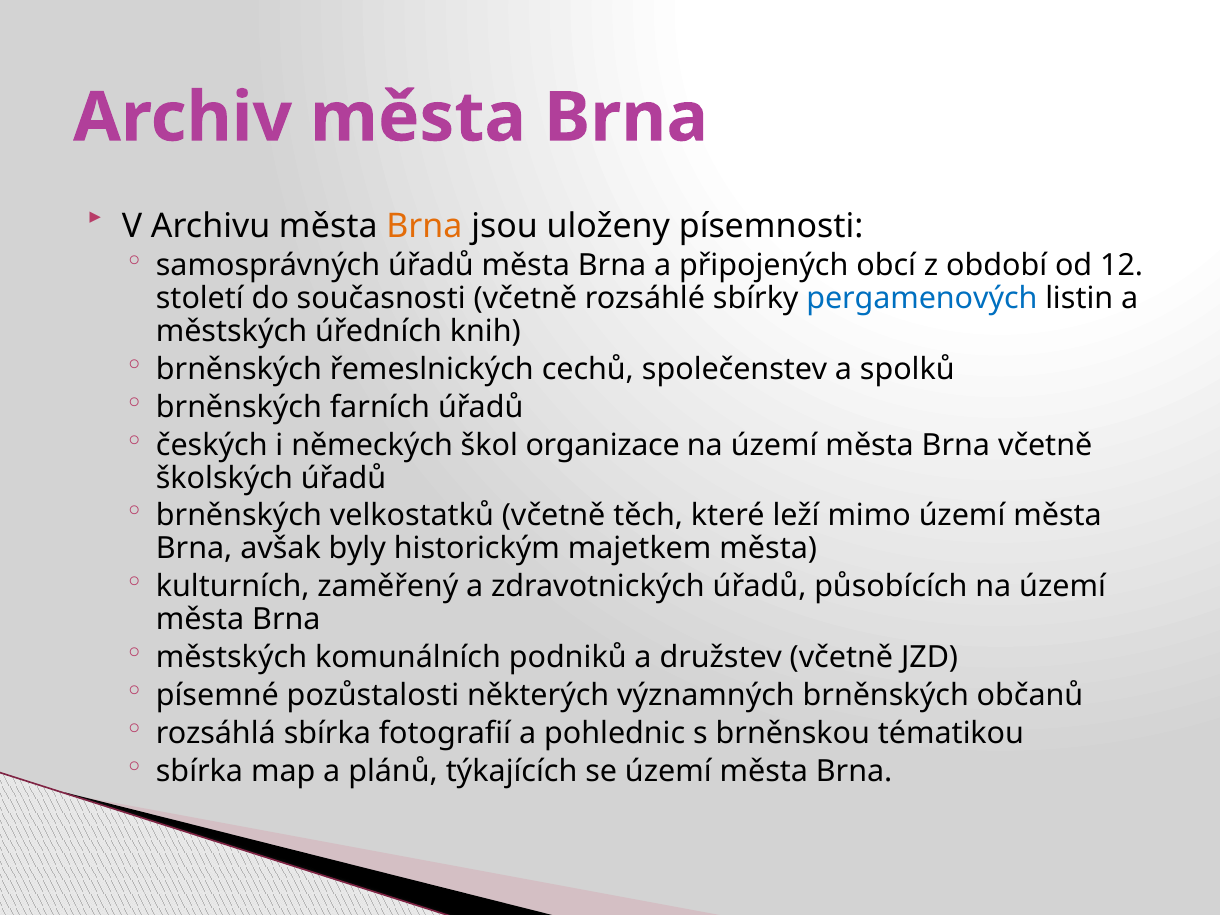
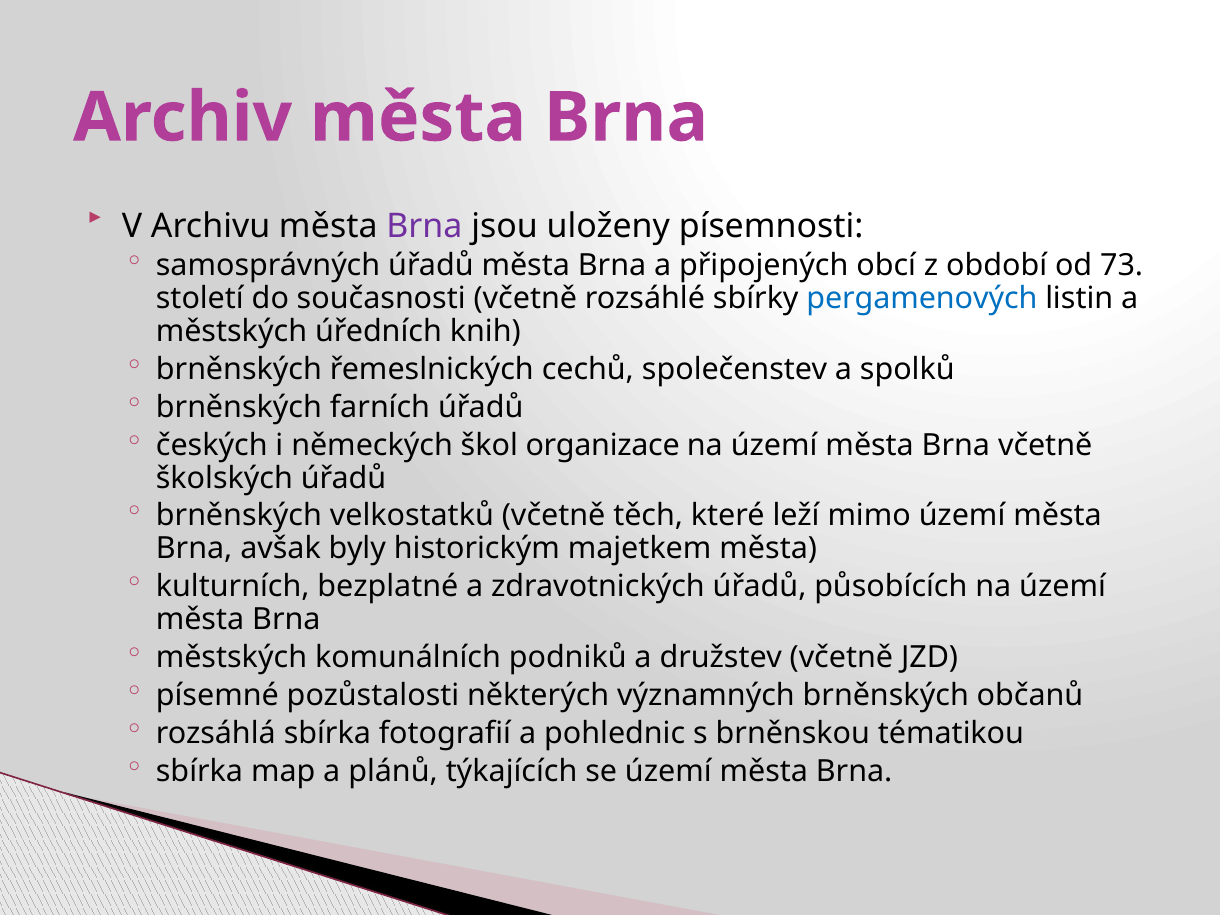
Brna colour: orange -> purple (424, 226)
12: 12 -> 73 (1122, 266)
zaměřený: zaměřený -> bezplatné (388, 587)
